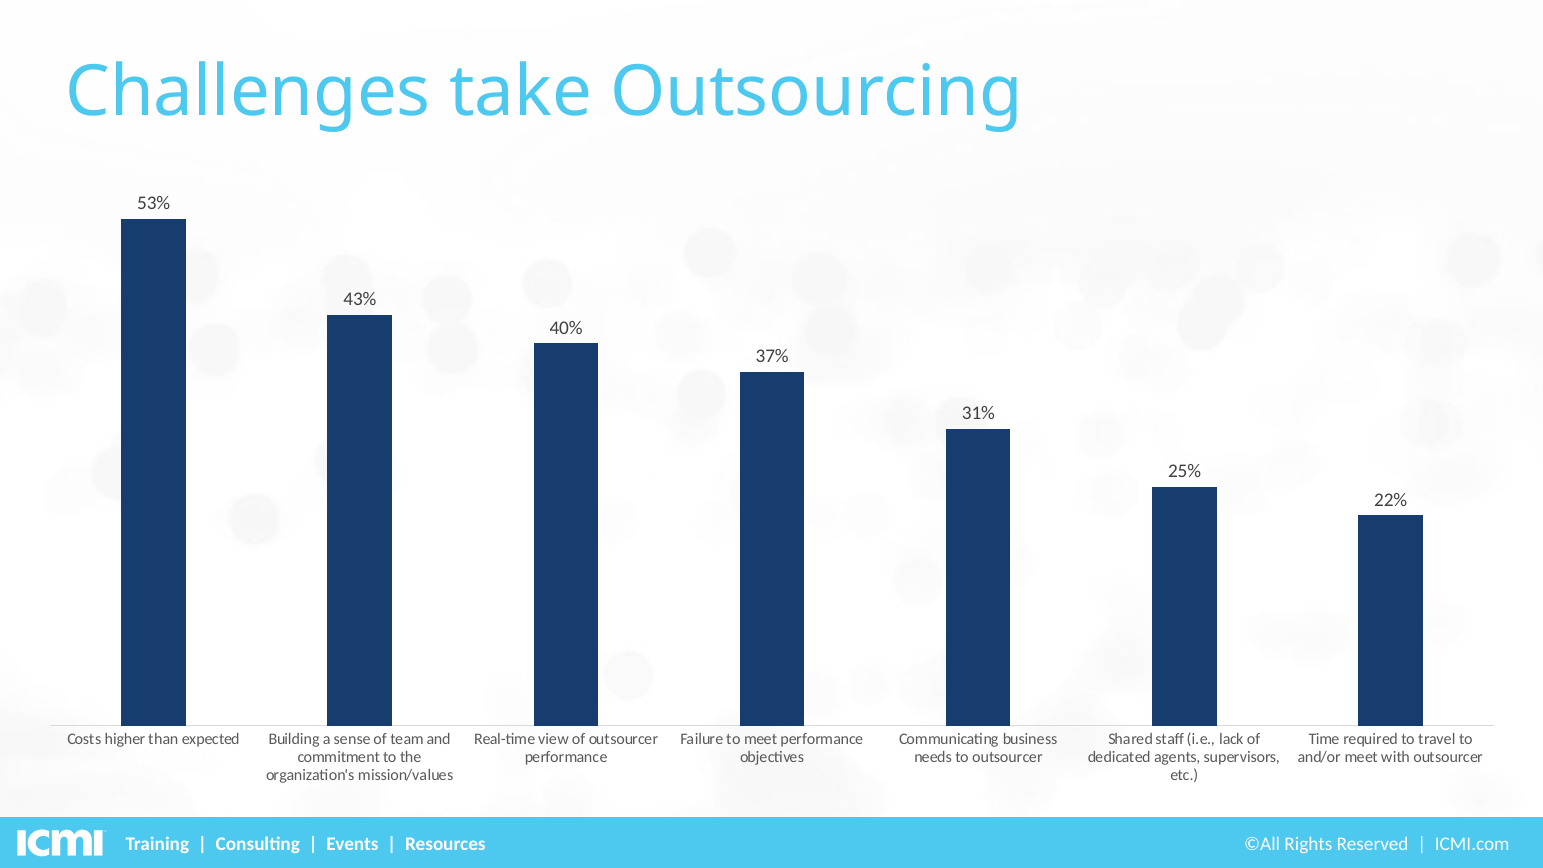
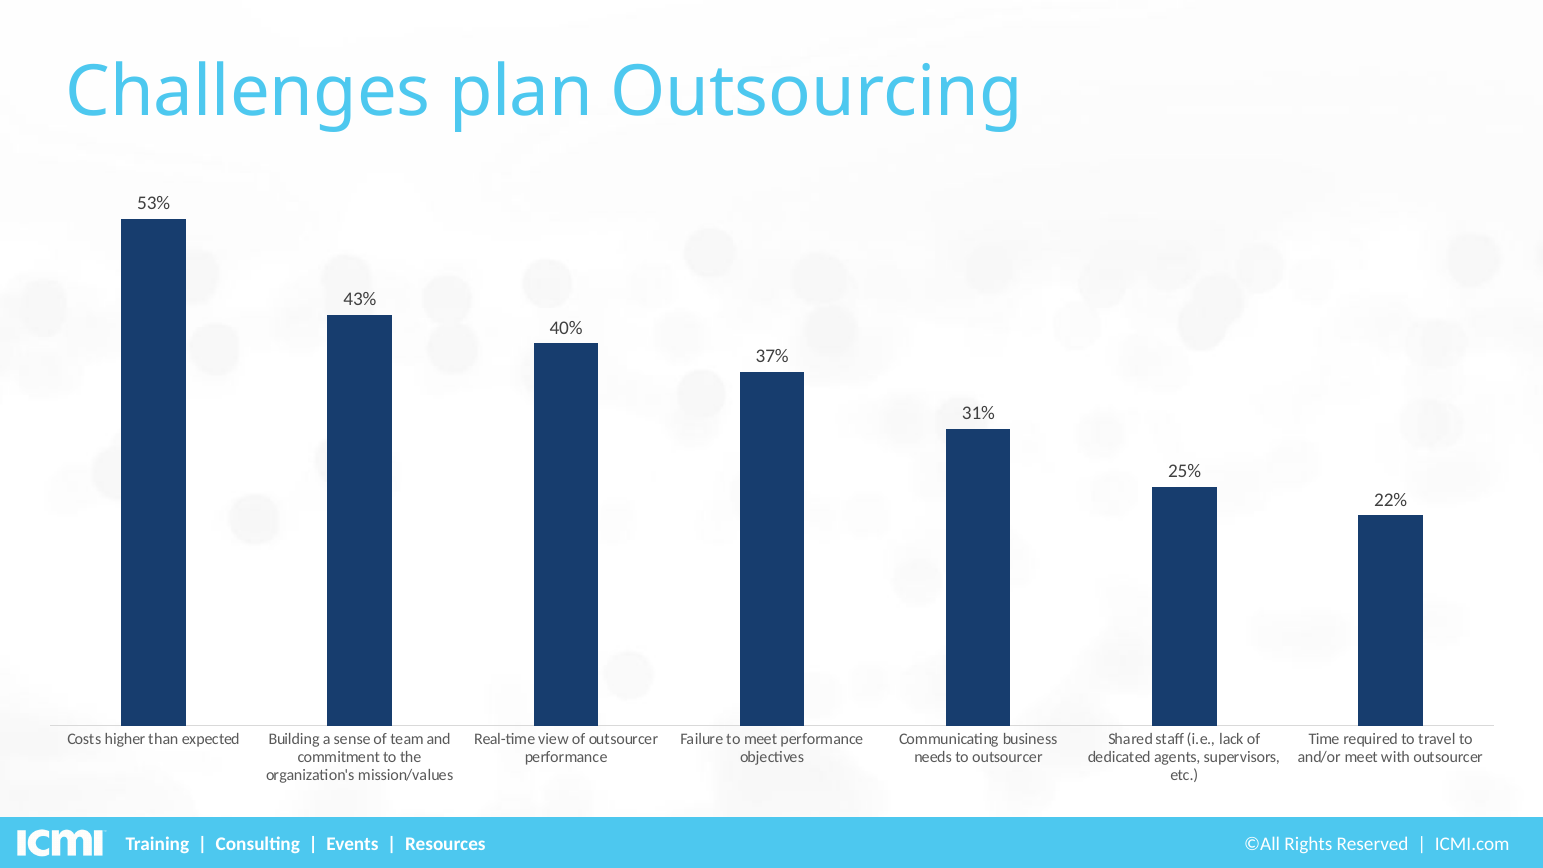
take: take -> plan (521, 92)
